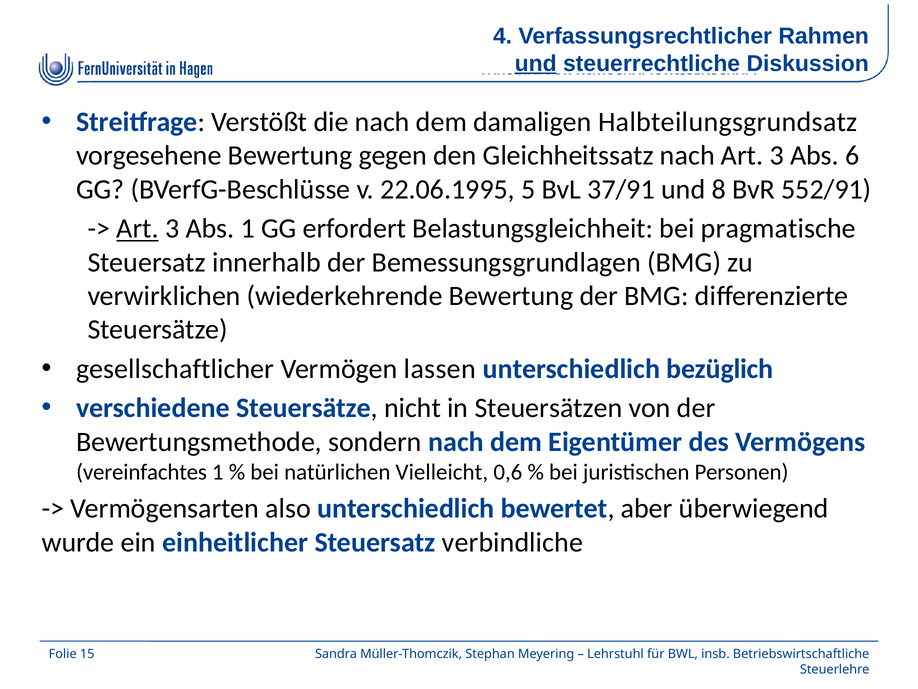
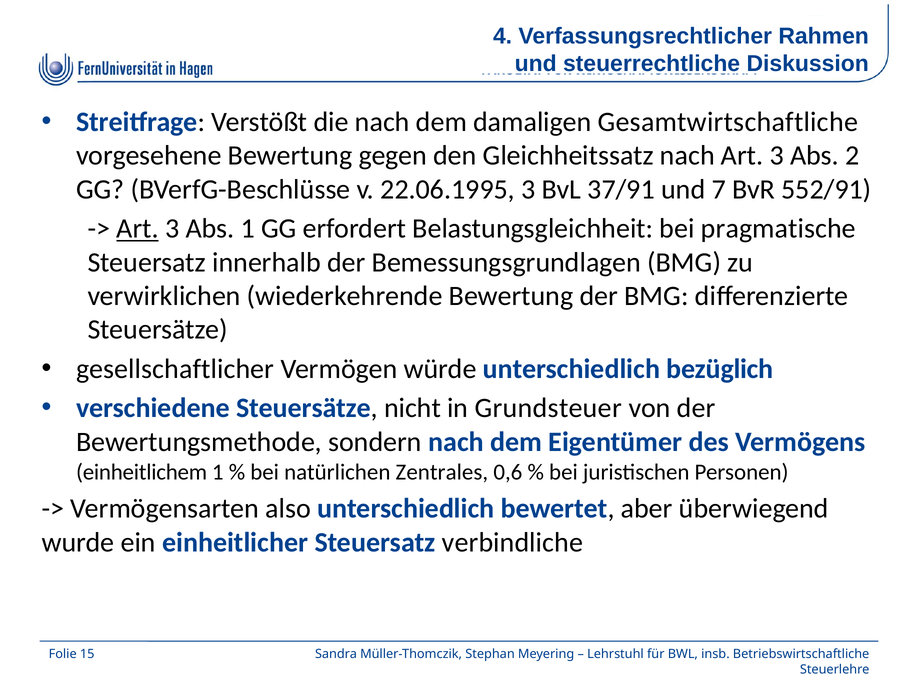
und underline: present -> none (536, 63)
Halbteilungsgrundsatz: Halbteilungsgrundsatz -> Gesamtwirtschaftliche (728, 122)
6: 6 -> 2 (852, 156)
22.06.1995 5: 5 -> 3 (528, 189)
8: 8 -> 7 (719, 189)
lassen: lassen -> würde (440, 369)
Steuersätzen: Steuersätzen -> Grundsteuer (548, 408)
vereinfachtes: vereinfachtes -> einheitlichem (142, 472)
Vielleicht: Vielleicht -> Zentrales (442, 472)
